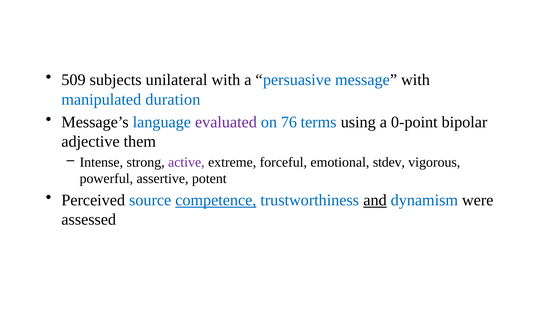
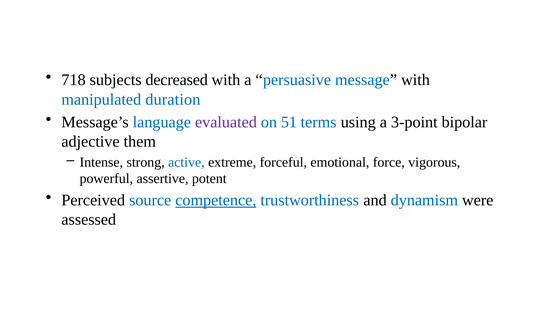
509: 509 -> 718 (74, 80)
unilateral: unilateral -> decreased (177, 80)
76: 76 -> 51 (289, 122)
0-point: 0-point -> 3-point (414, 122)
active colour: purple -> blue (186, 162)
stdev: stdev -> force (389, 162)
and underline: present -> none (375, 200)
